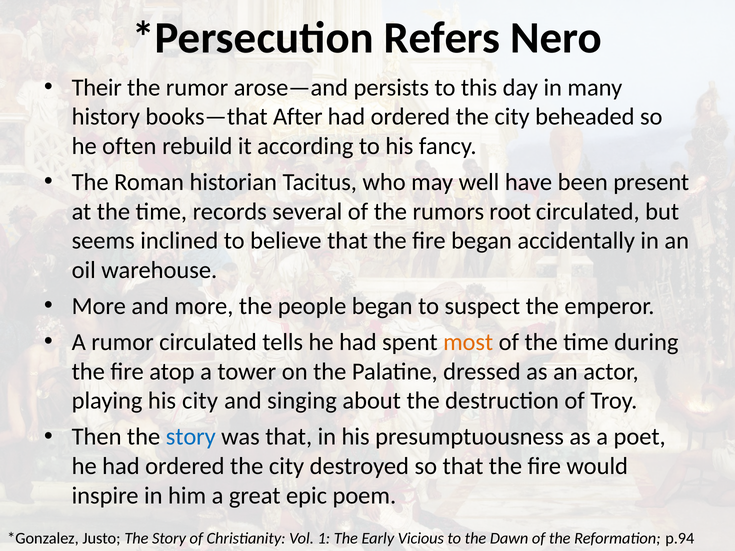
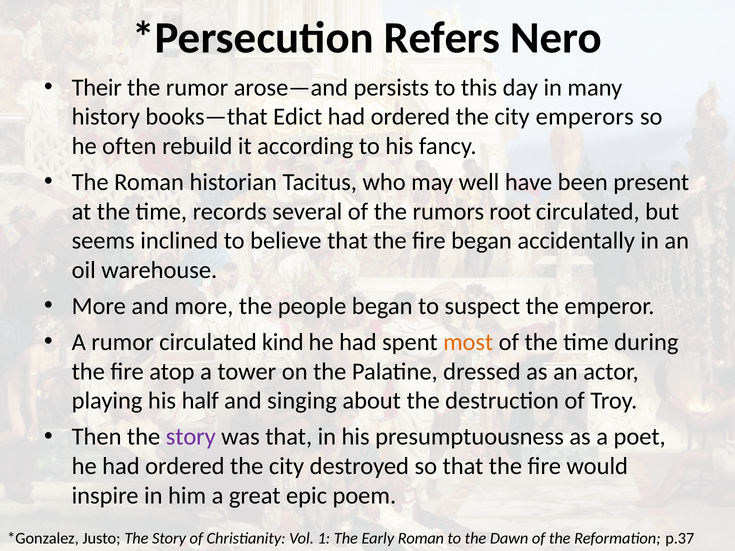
After: After -> Edict (298, 117)
beheaded: beheaded -> emperors (585, 117)
tells: tells -> kind (283, 342)
his city: city -> half (200, 401)
story colour: blue -> purple (191, 437)
Early Vicious: Vicious -> Roman (421, 539)
p.94: p.94 -> p.37 (680, 539)
